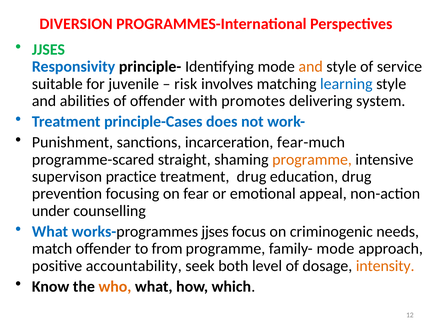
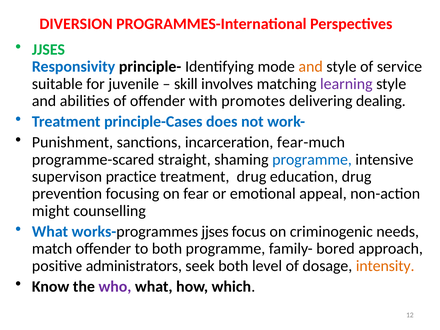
risk: risk -> skill (186, 84)
learning colour: blue -> purple (346, 84)
system: system -> dealing (381, 101)
programme colour: orange -> blue (312, 159)
under: under -> might (51, 211)
to from: from -> both (167, 249)
family- mode: mode -> bored (336, 249)
accountability: accountability -> administrators (134, 266)
who colour: orange -> purple (115, 287)
